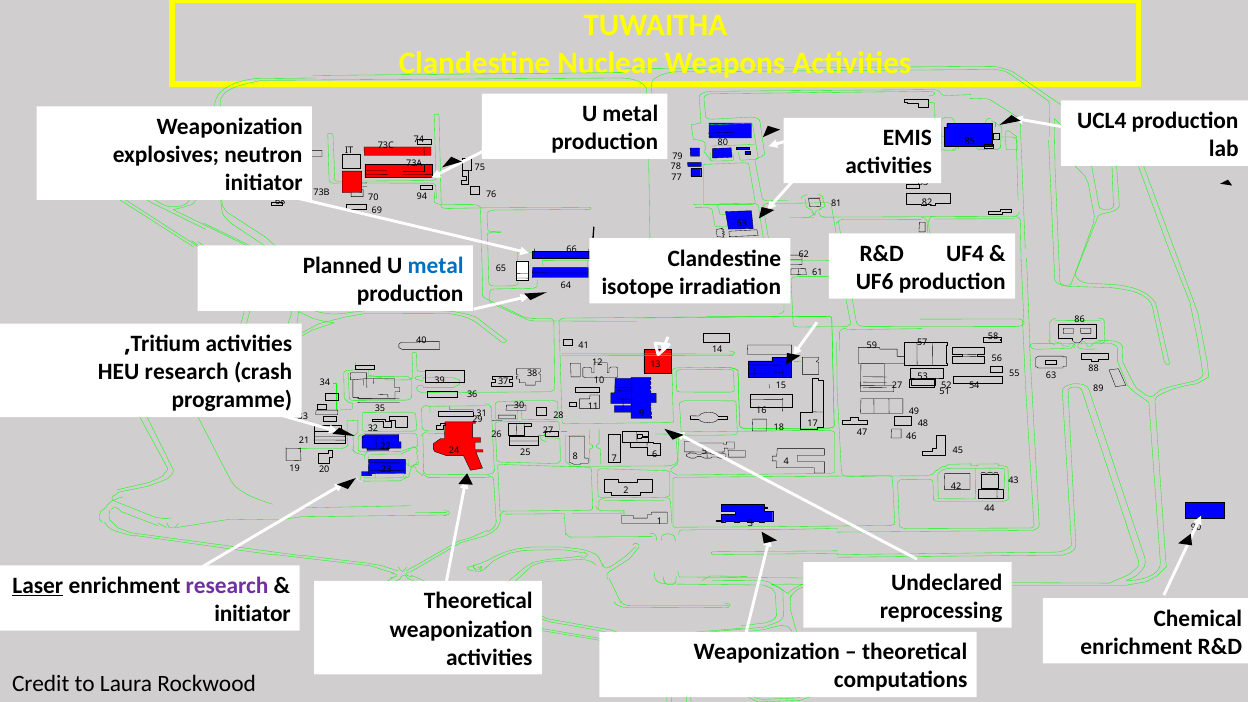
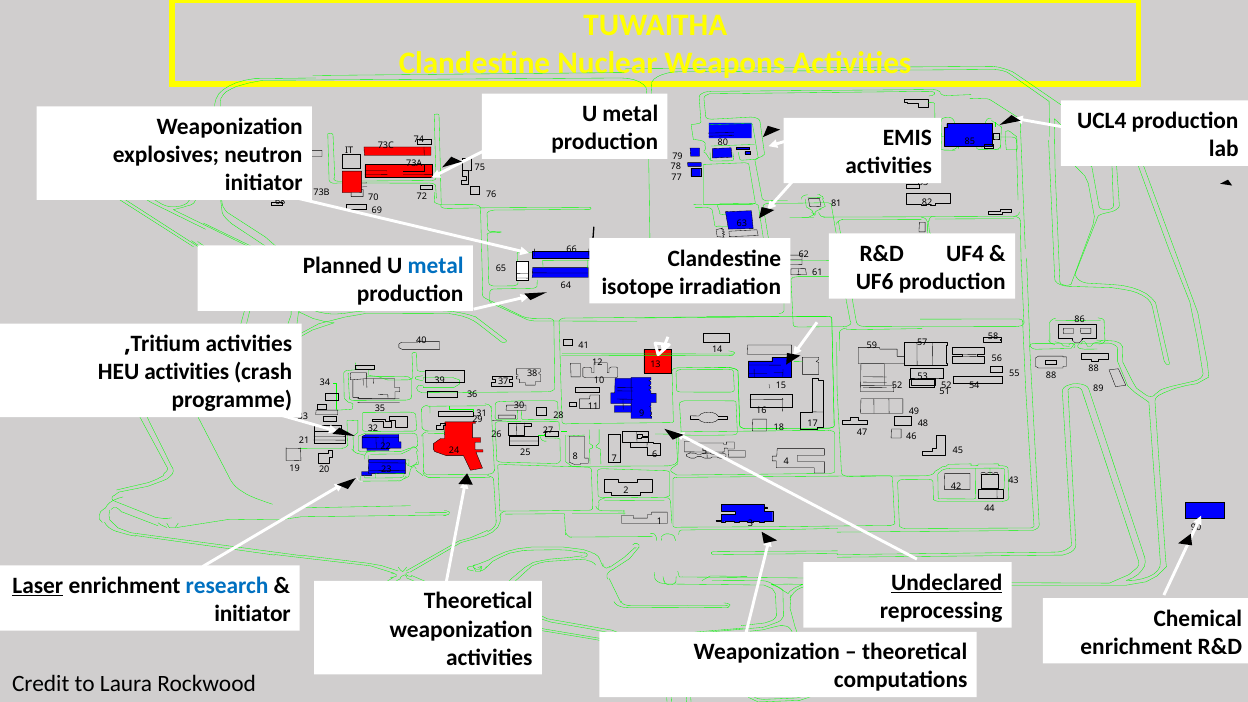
70 94: 94 -> 72 (422, 197)
HEU research: research -> activities (187, 372)
55 63: 63 -> 88 (1051, 375)
15 27: 27 -> 52 (897, 386)
Undeclared underline: none -> present (947, 583)
research colour: purple -> blue (227, 586)
